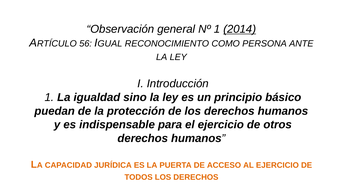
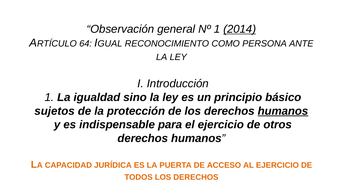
56: 56 -> 64 (86, 43)
puedan: puedan -> sujetos (55, 111)
humanos underline: none -> present (283, 111)
